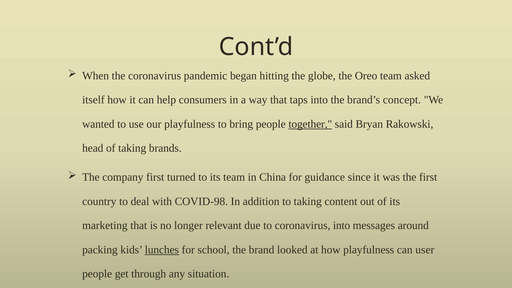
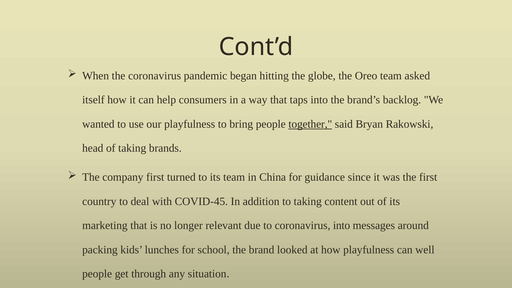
concept: concept -> backlog (402, 100)
COVID-98: COVID-98 -> COVID-45 (201, 201)
lunches underline: present -> none (162, 250)
user: user -> well (425, 250)
